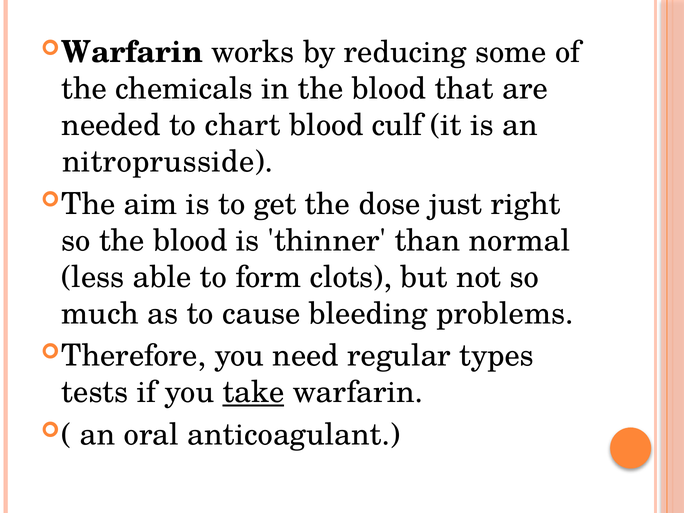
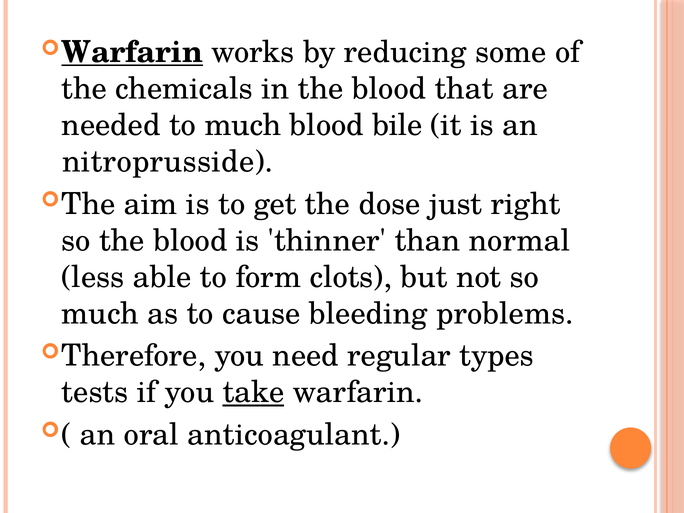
Warfarin underline: none -> present (132, 52)
to chart: chart -> much (243, 125)
culf: culf -> bile (397, 125)
